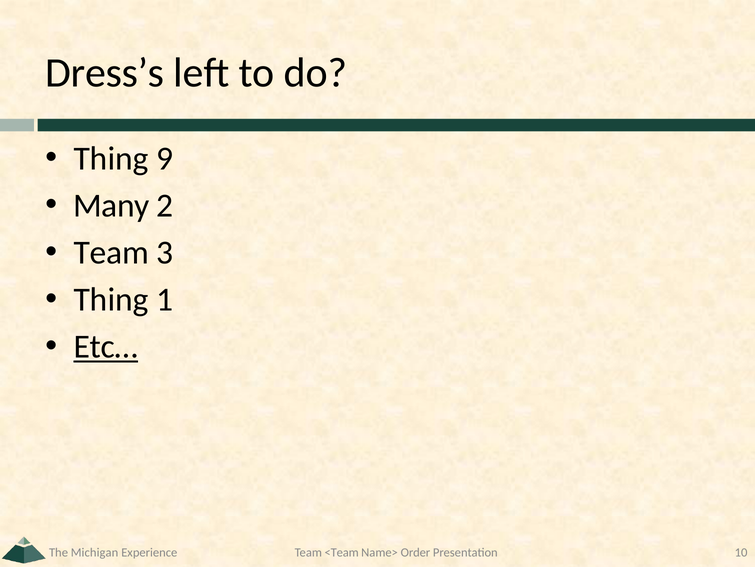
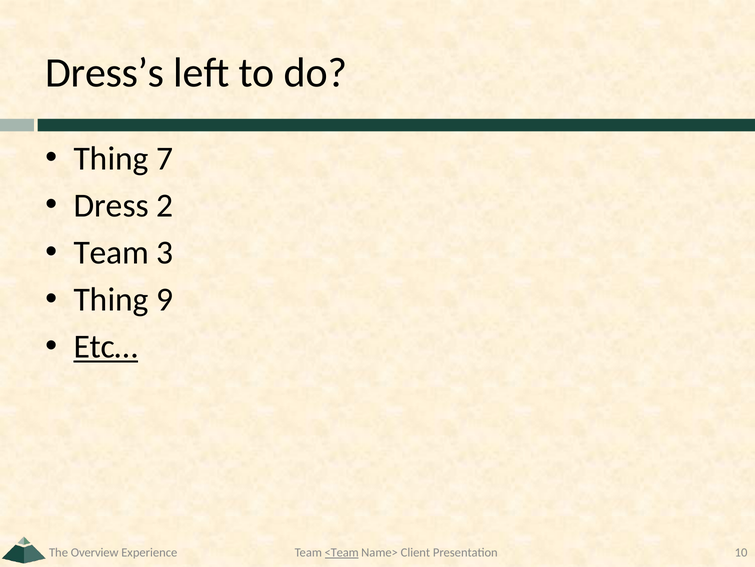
9: 9 -> 7 (165, 158)
Many: Many -> Dress (111, 205)
1: 1 -> 9 (165, 299)
<Team underline: none -> present (342, 552)
Order: Order -> Client (415, 552)
Michigan: Michigan -> Overview (95, 552)
